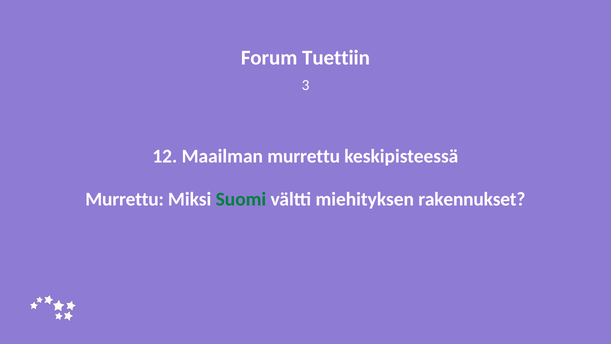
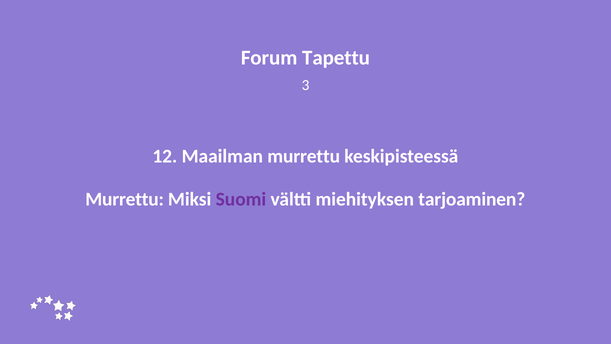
Tuettiin: Tuettiin -> Tapettu (336, 58)
Suomi colour: green -> purple (241, 199)
rakennukset: rakennukset -> tarjoaminen (472, 199)
